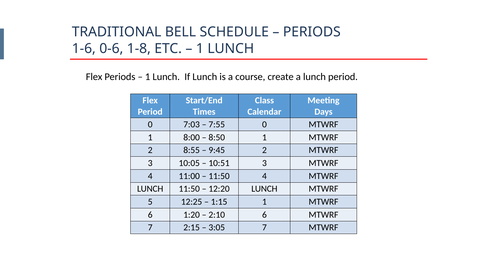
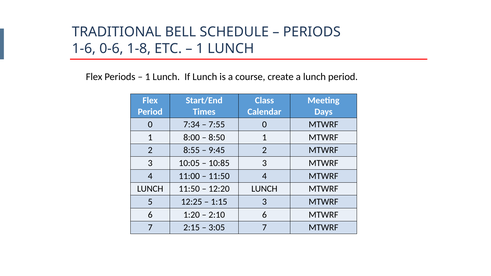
7:03: 7:03 -> 7:34 (192, 125)
10:51: 10:51 -> 10:85 (219, 163)
1:15 1: 1 -> 3 (264, 202)
